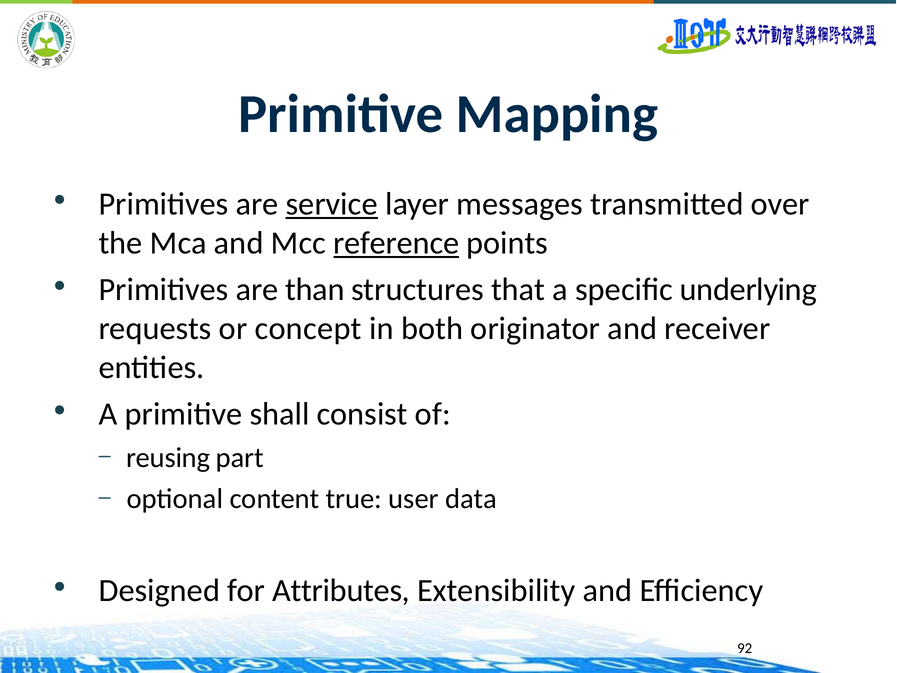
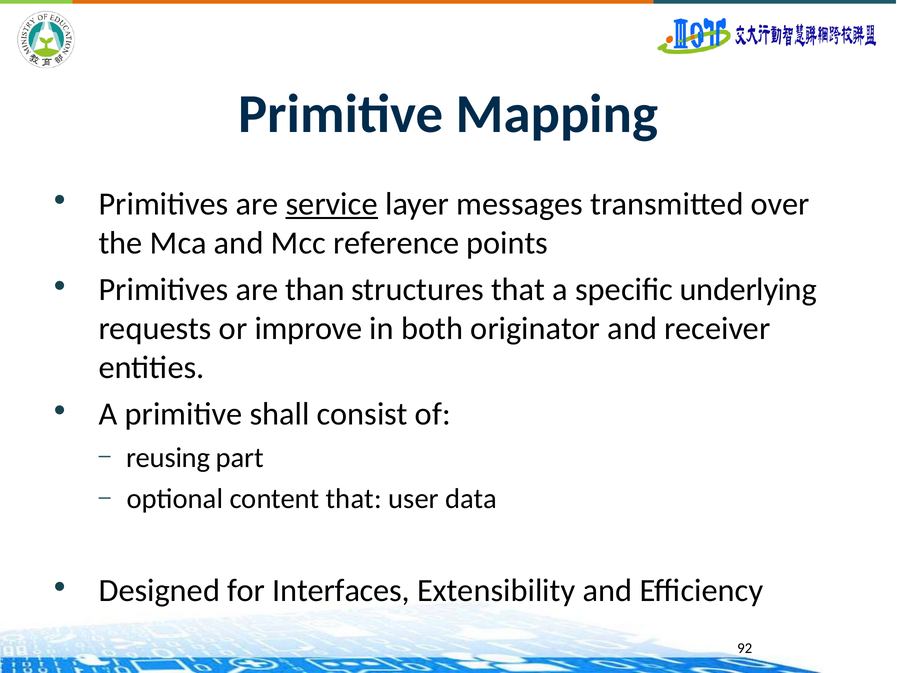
reference underline: present -> none (396, 243)
concept: concept -> improve (308, 328)
content true: true -> that (354, 499)
Attributes: Attributes -> Interfaces (341, 590)
